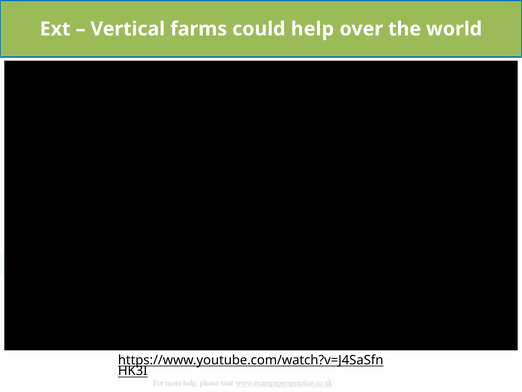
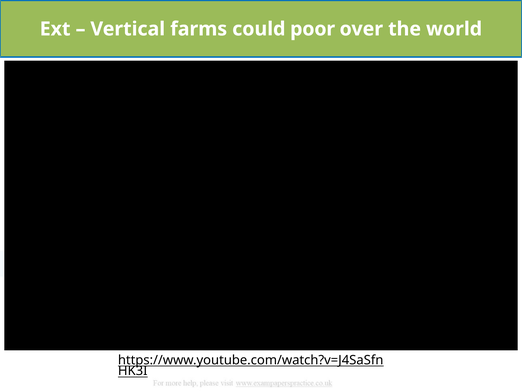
help: help -> poor (313, 29)
